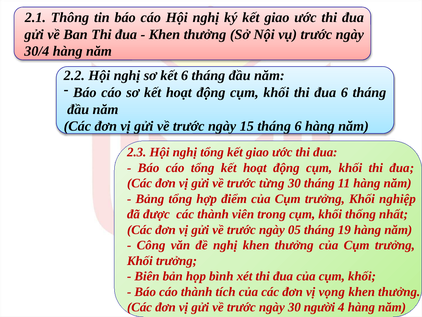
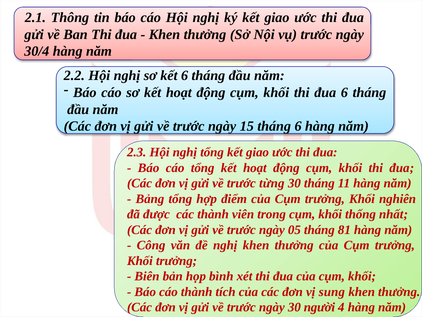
nghiệp: nghiệp -> nghiên (398, 199)
19: 19 -> 81 (344, 229)
vọng: vọng -> sung (332, 291)
